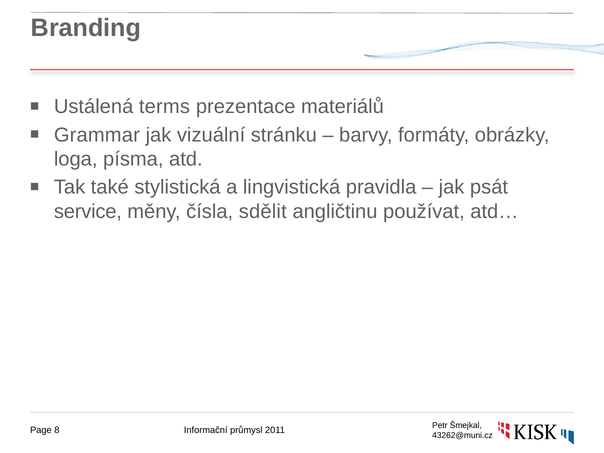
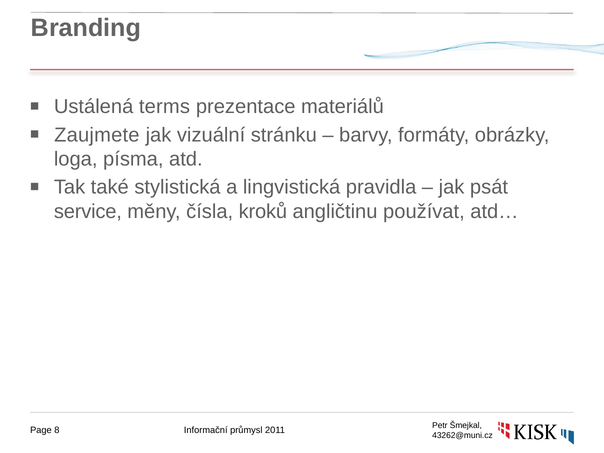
Grammar: Grammar -> Zaujmete (97, 135)
sdělit: sdělit -> kroků (263, 212)
